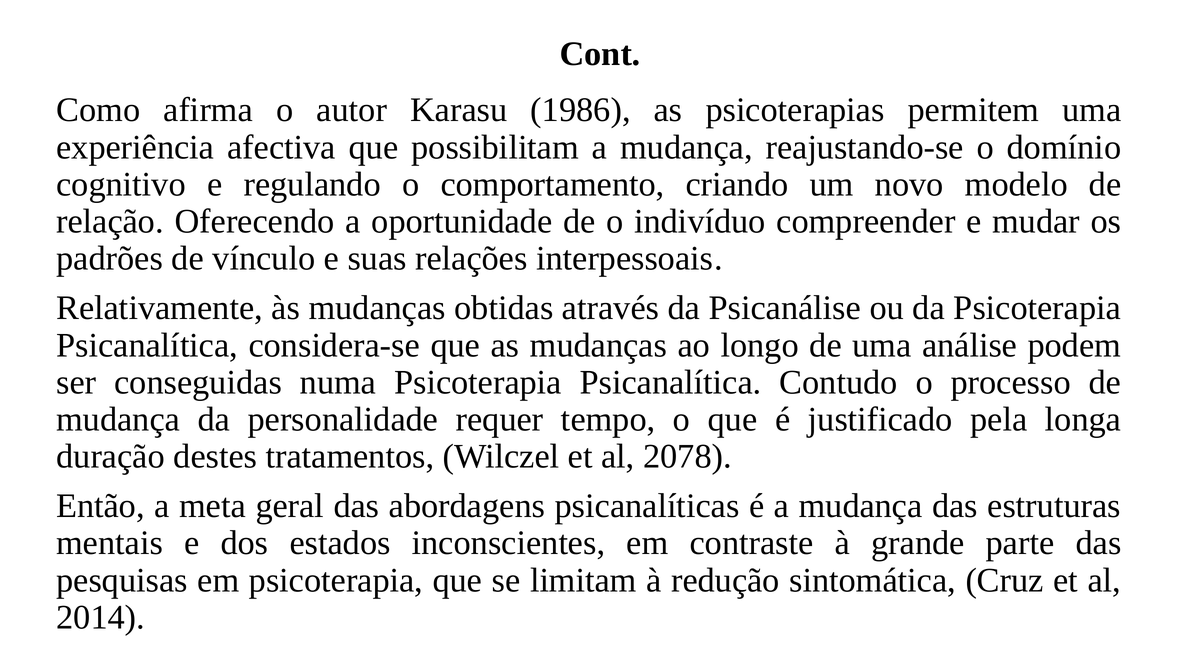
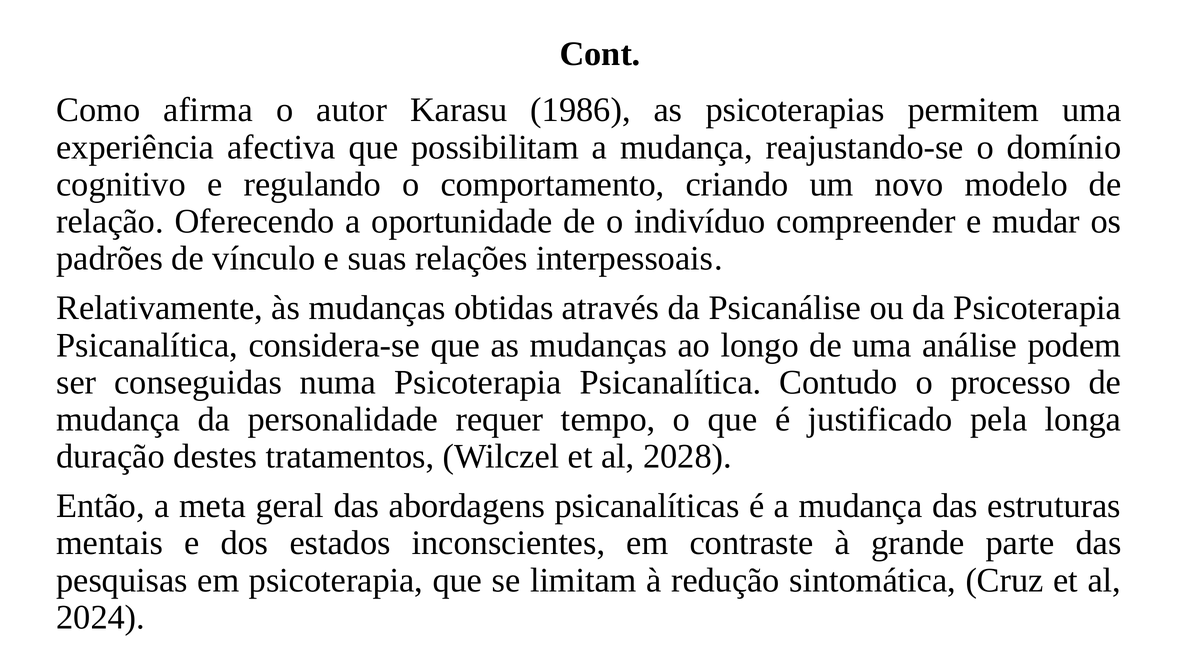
2078: 2078 -> 2028 (687, 457)
2014: 2014 -> 2024 (101, 618)
